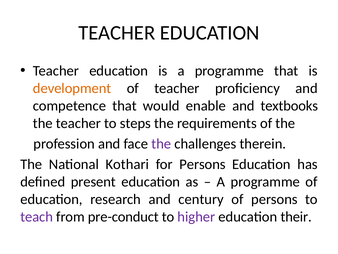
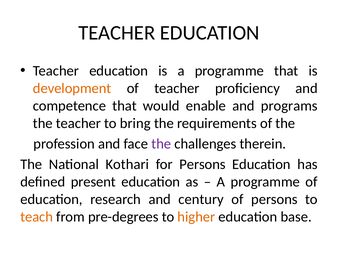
textbooks: textbooks -> programs (289, 106)
steps: steps -> bring (135, 123)
teach colour: purple -> orange (37, 216)
pre-conduct: pre-conduct -> pre-degrees (123, 216)
higher colour: purple -> orange (196, 216)
their: their -> base (296, 216)
